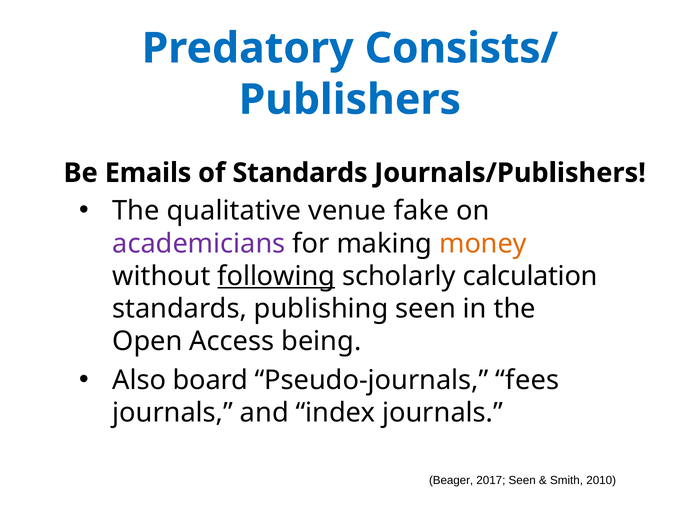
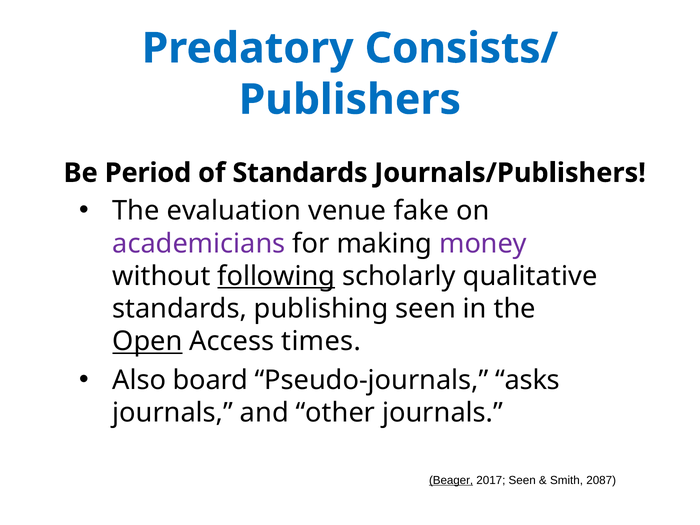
Emails: Emails -> Period (148, 173)
qualitative: qualitative -> evaluation (234, 211)
money colour: orange -> purple (483, 244)
calculation: calculation -> qualitative (530, 276)
Open underline: none -> present (147, 341)
being: being -> times (321, 341)
fees: fees -> asks (528, 380)
index: index -> other (335, 413)
Beager underline: none -> present (451, 480)
2010: 2010 -> 2087 (601, 480)
